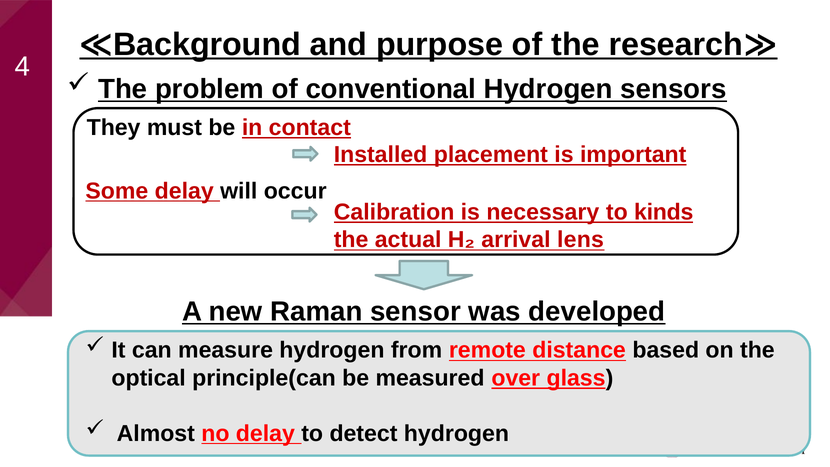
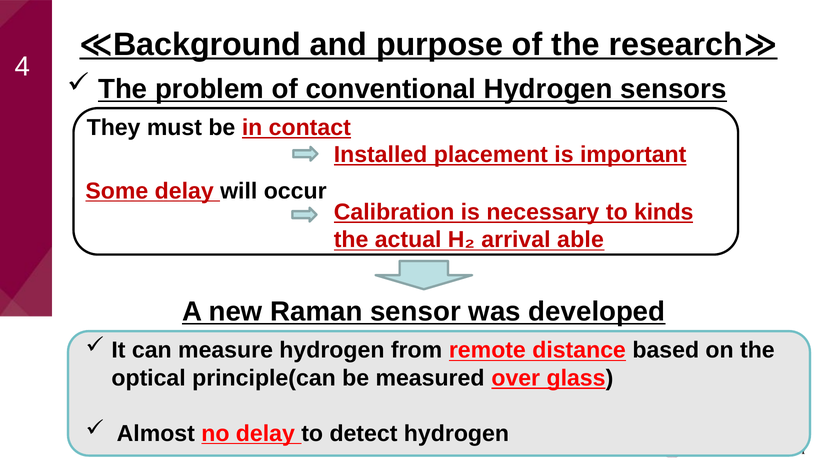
lens: lens -> able (581, 240)
